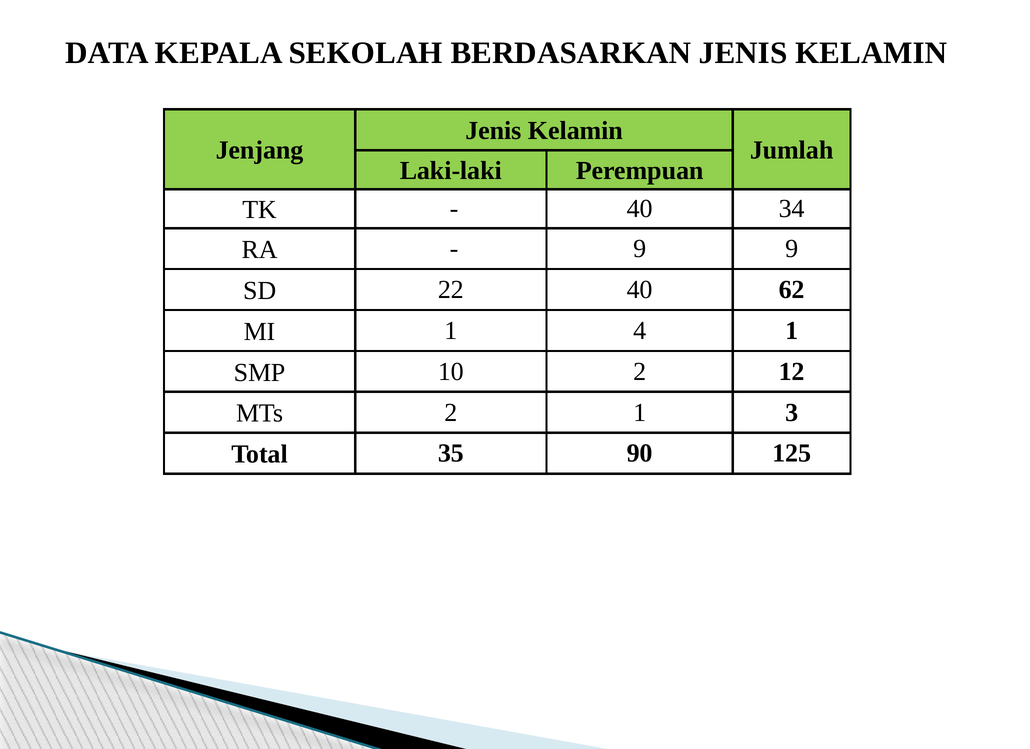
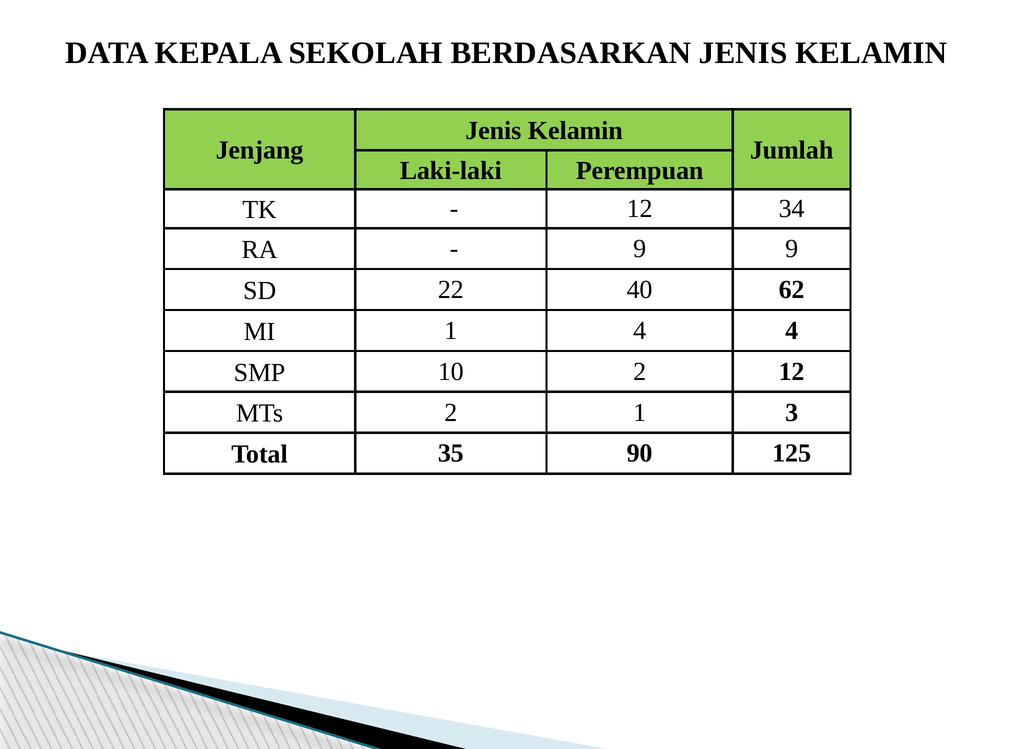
40: 40 -> 12 (640, 209)
4 1: 1 -> 4 (792, 331)
